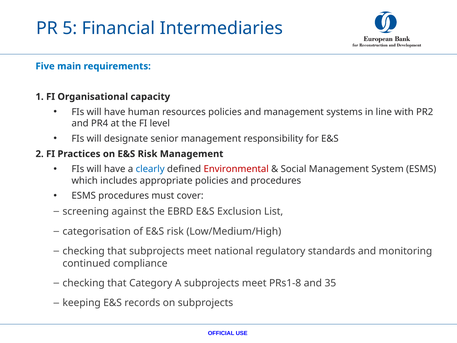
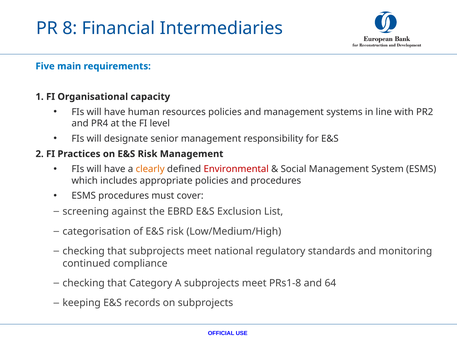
5: 5 -> 8 (70, 28)
clearly colour: blue -> orange (150, 169)
35: 35 -> 64 (330, 283)
